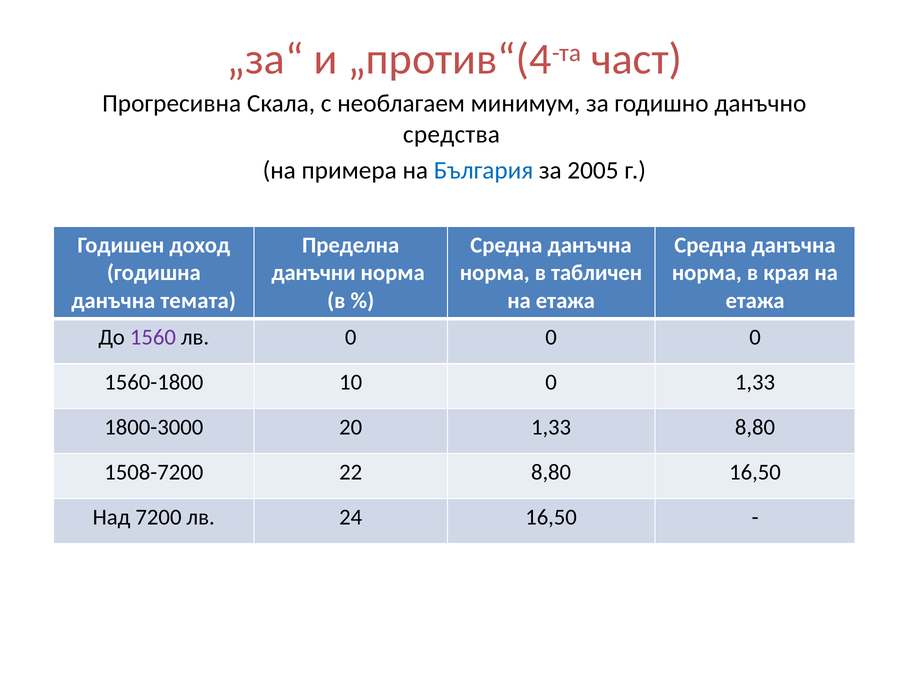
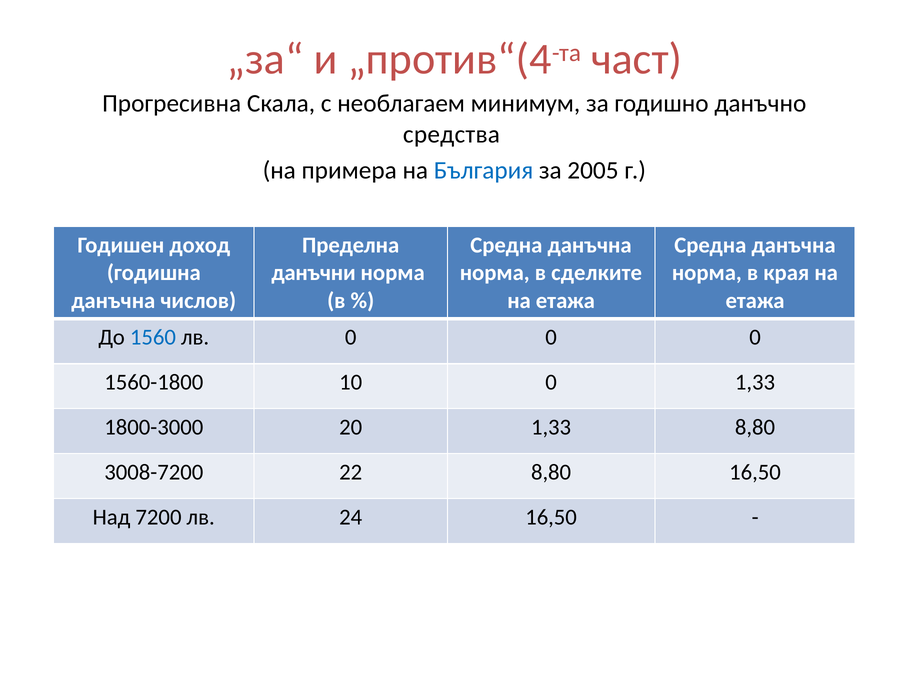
табличен: табличен -> сделките (597, 273)
темата: темата -> числов (198, 300)
1560 colour: purple -> blue (153, 337)
1508-7200: 1508-7200 -> 3008-7200 (154, 472)
